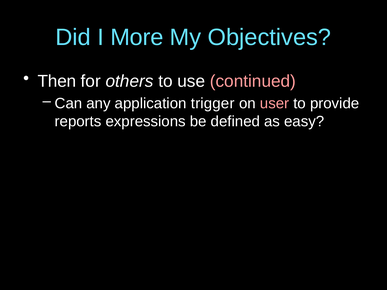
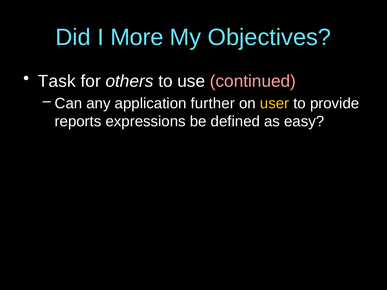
Then: Then -> Task (57, 81)
trigger: trigger -> further (213, 103)
user colour: pink -> yellow (275, 103)
